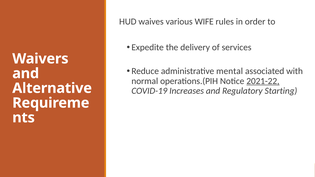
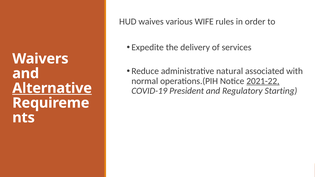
mental: mental -> natural (230, 71)
Alternative underline: none -> present (52, 88)
Increases: Increases -> President (187, 91)
